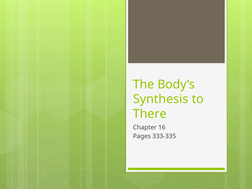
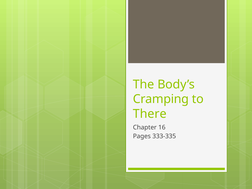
Synthesis: Synthesis -> Cramping (161, 99)
